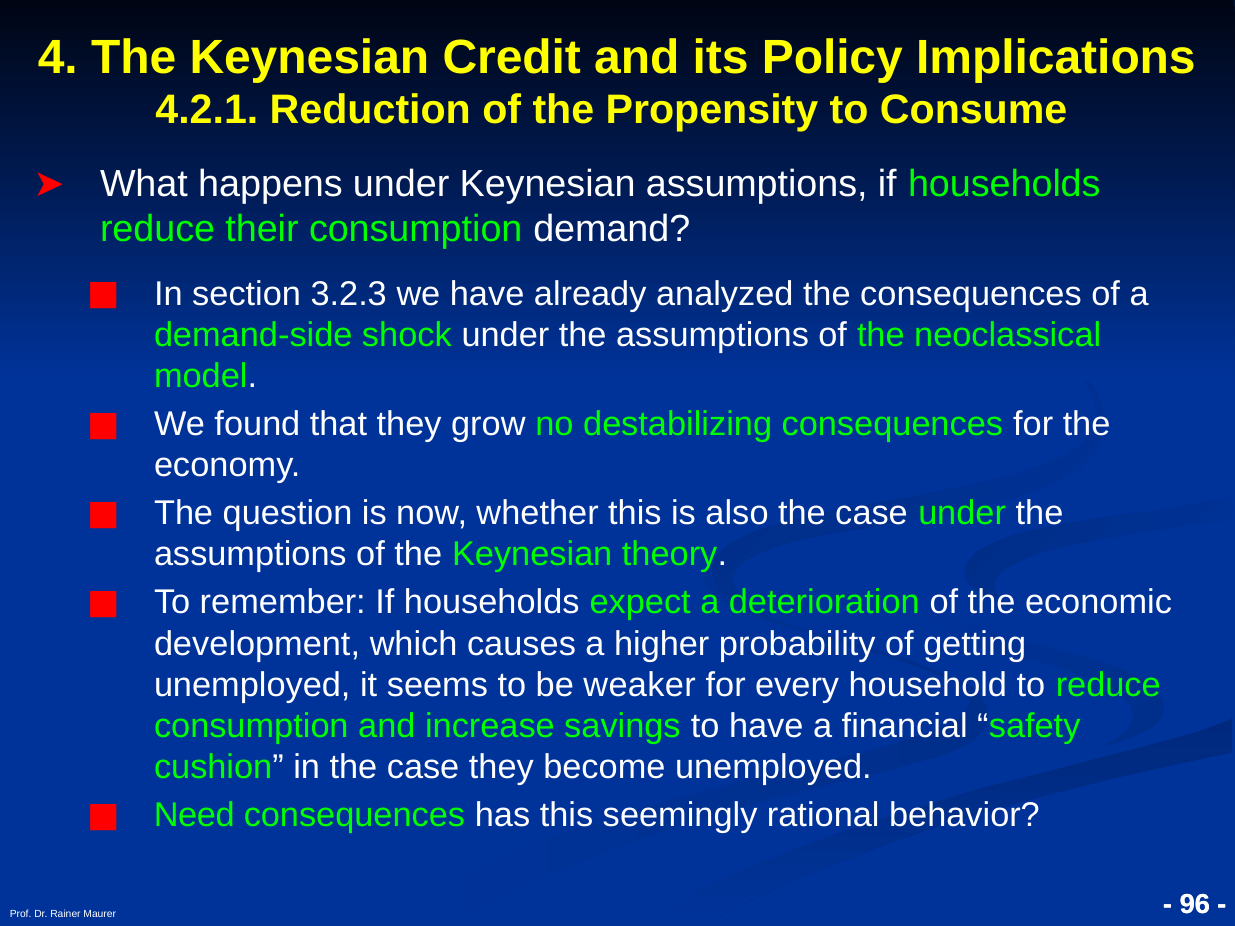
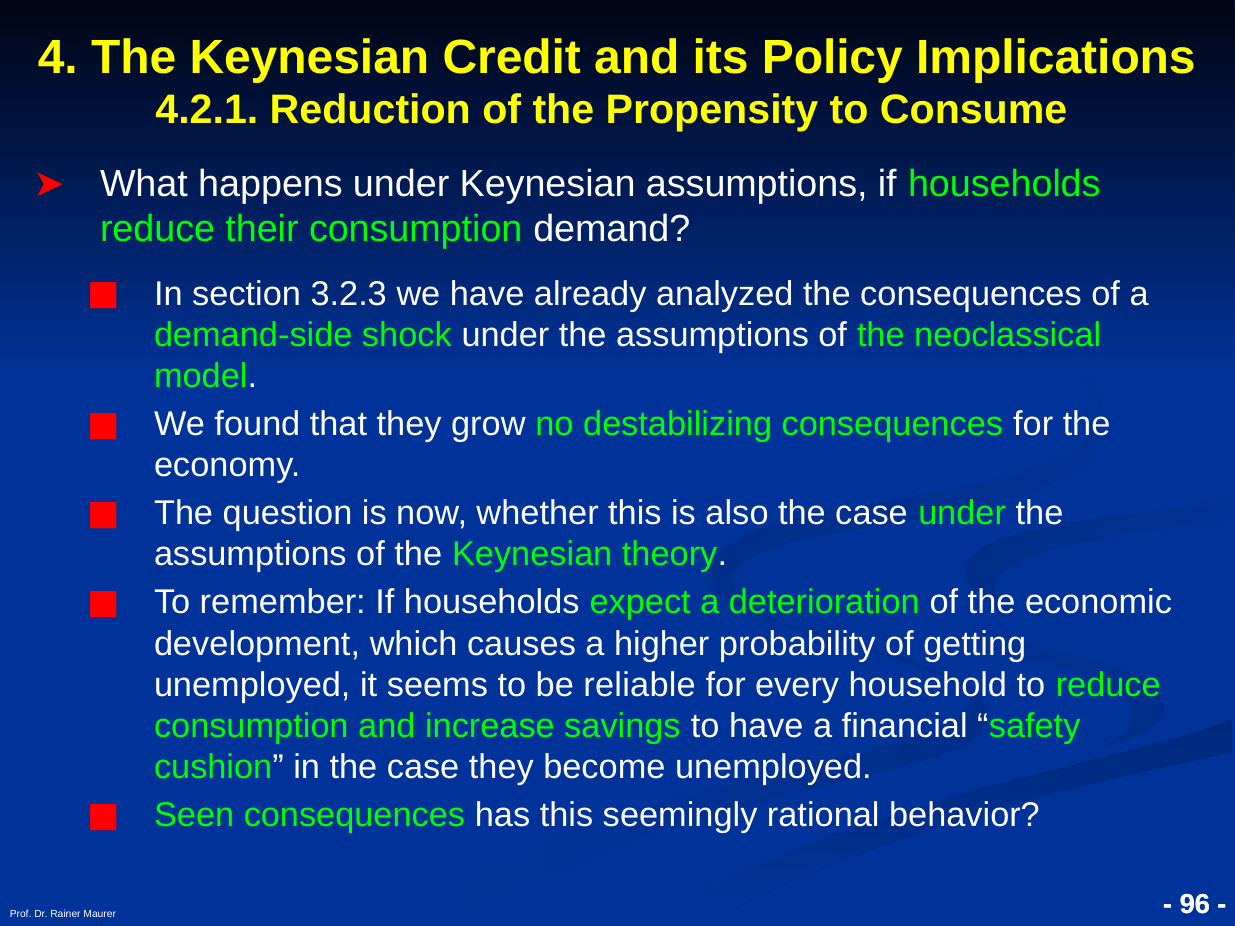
weaker: weaker -> reliable (640, 685)
Need: Need -> Seen (194, 815)
